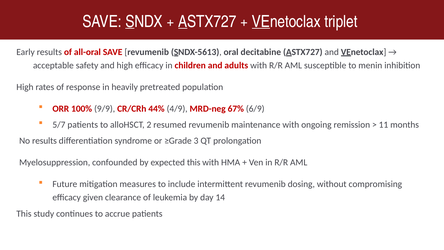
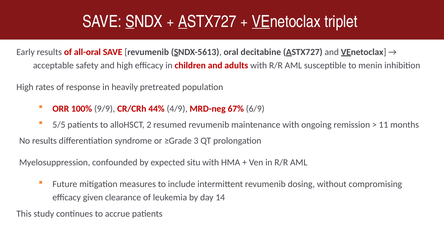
5/7: 5/7 -> 5/5 (59, 125)
expected this: this -> situ (194, 162)
